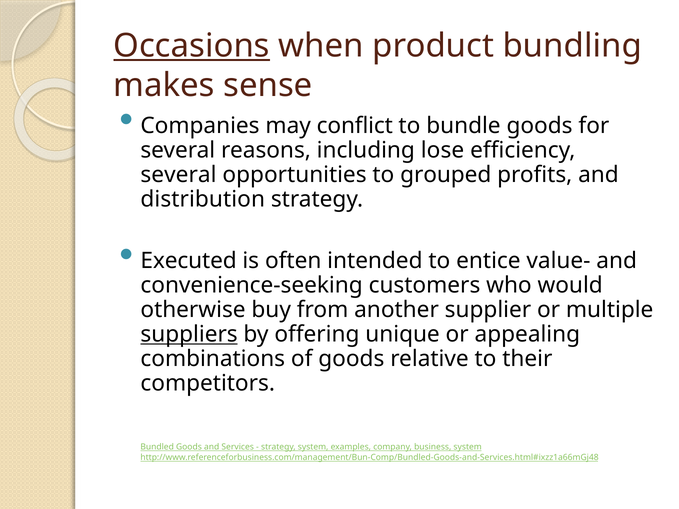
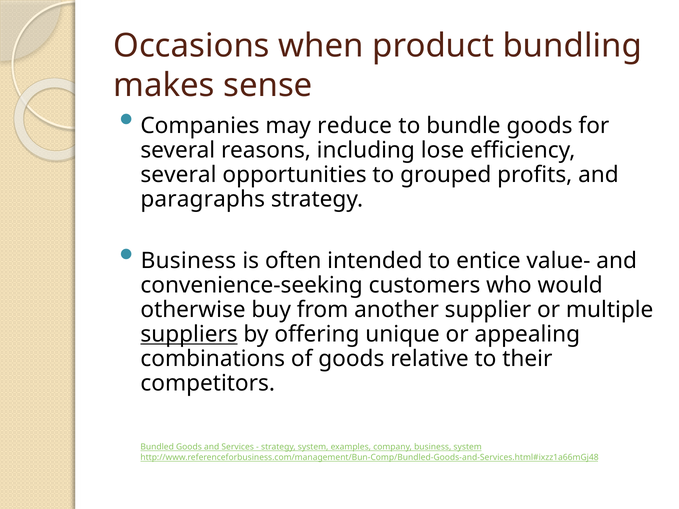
Occasions underline: present -> none (192, 46)
conflict: conflict -> reduce (355, 126)
distribution: distribution -> paragraphs (203, 199)
Executed: Executed -> Business (188, 261)
